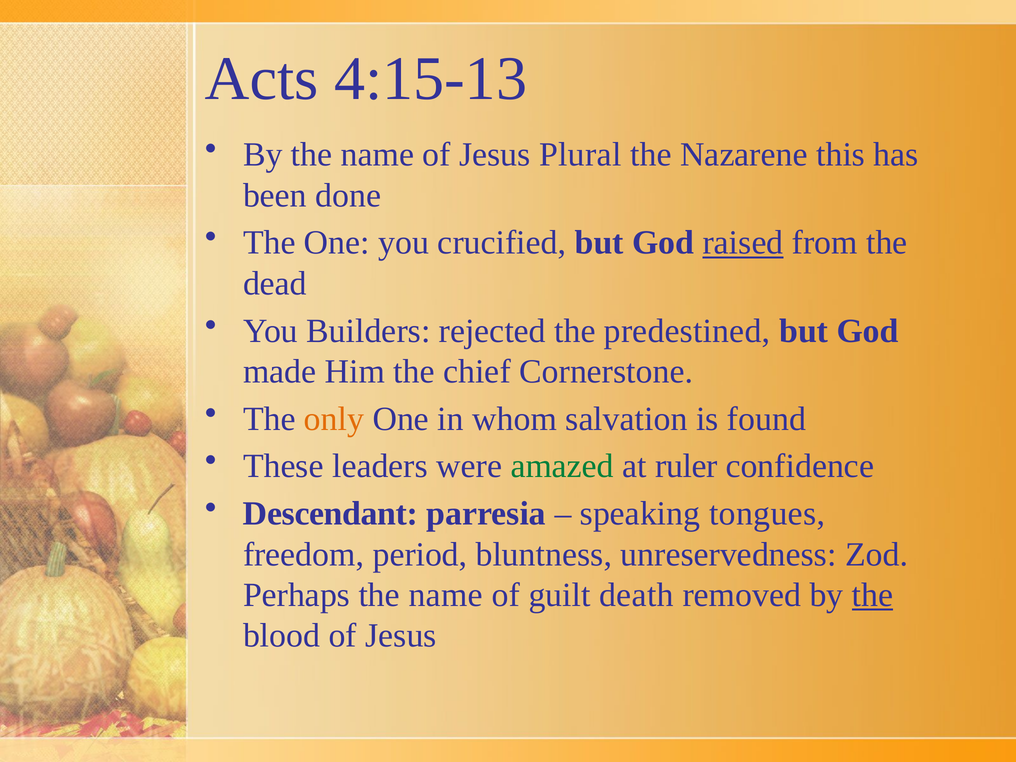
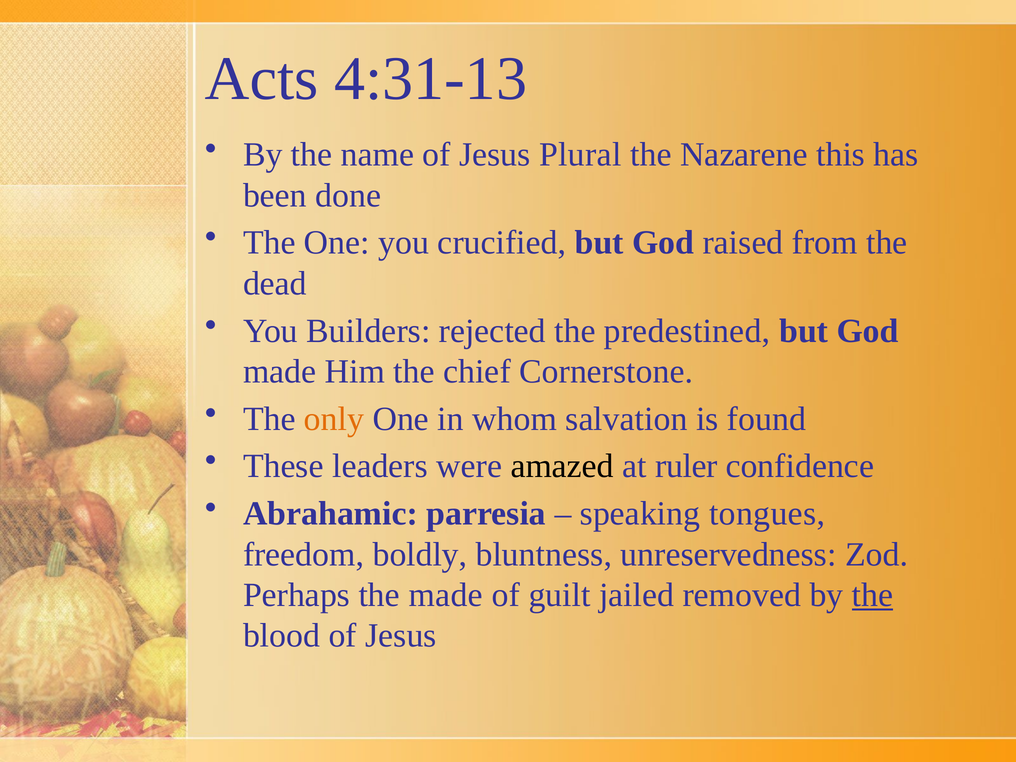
4:15-13: 4:15-13 -> 4:31-13 (431, 79)
raised underline: present -> none (743, 243)
amazed colour: green -> black (562, 466)
Descendant: Descendant -> Abrahamic (330, 514)
period: period -> boldly (420, 554)
Perhaps the name: name -> made (446, 595)
death: death -> jailed (637, 595)
